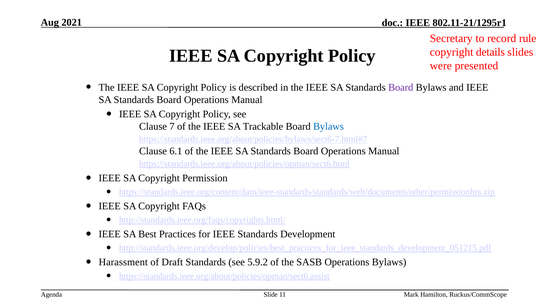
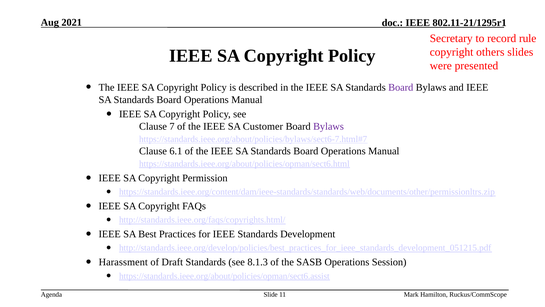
details: details -> others (490, 52)
Trackable: Trackable -> Customer (263, 126)
Bylaws colour: blue -> purple (328, 126)
5.9.2: 5.9.2 -> 8.1.3 (258, 262)
Operations Bylaws: Bylaws -> Session (389, 262)
